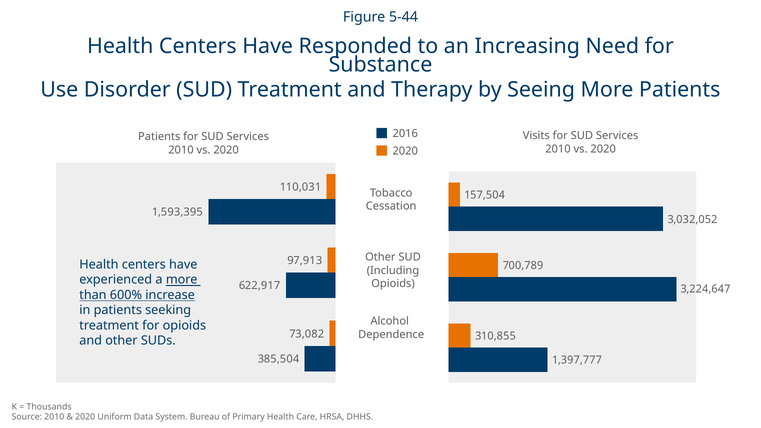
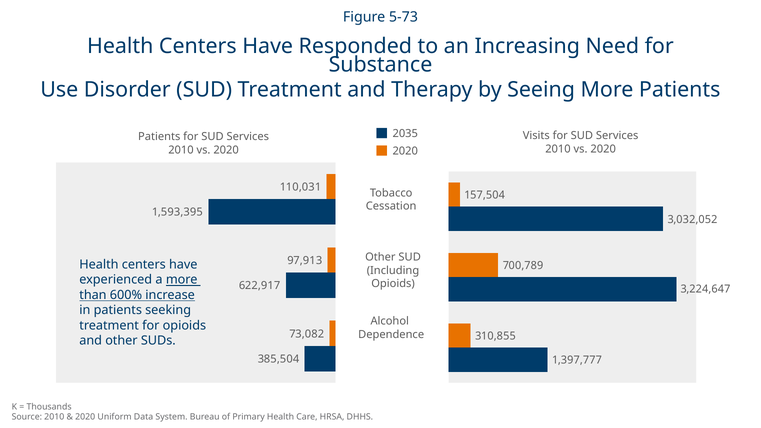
5-44: 5-44 -> 5-73 (403, 17)
2016: 2016 -> 2035 (405, 134)
